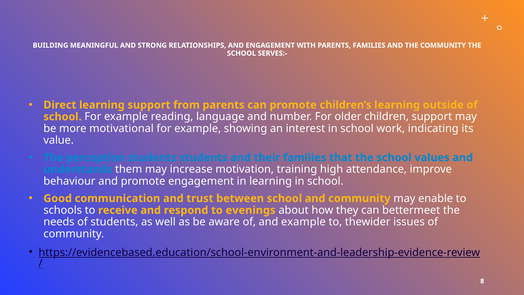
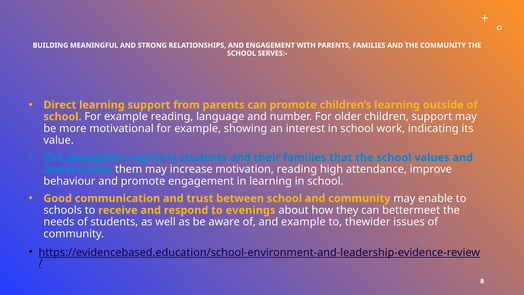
perception students: students -> regularly (152, 157)
motivation training: training -> reading (297, 169)
